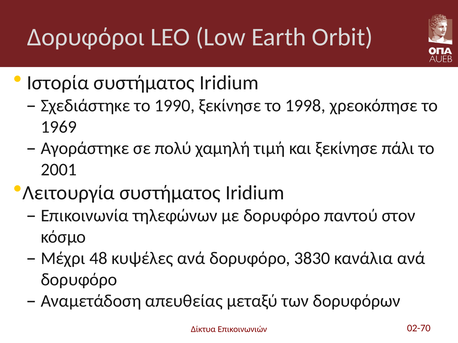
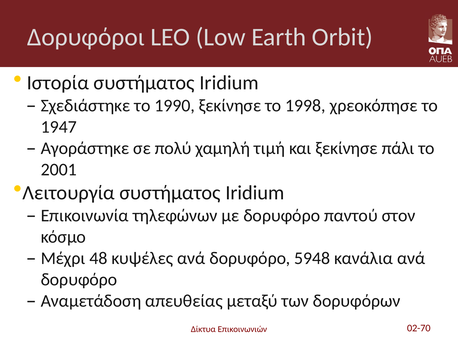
1969: 1969 -> 1947 (59, 127)
3830: 3830 -> 5948 (312, 259)
